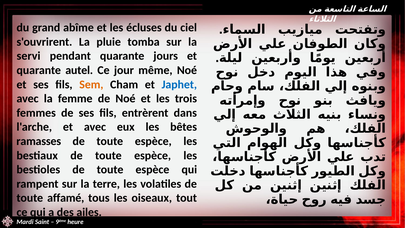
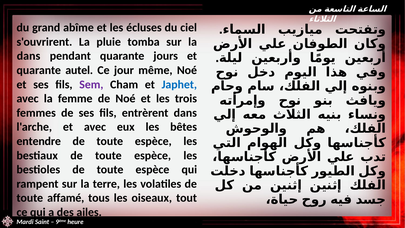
servi: servi -> dans (29, 56)
Sem colour: orange -> purple (91, 84)
ramasses: ramasses -> entendre (39, 141)
